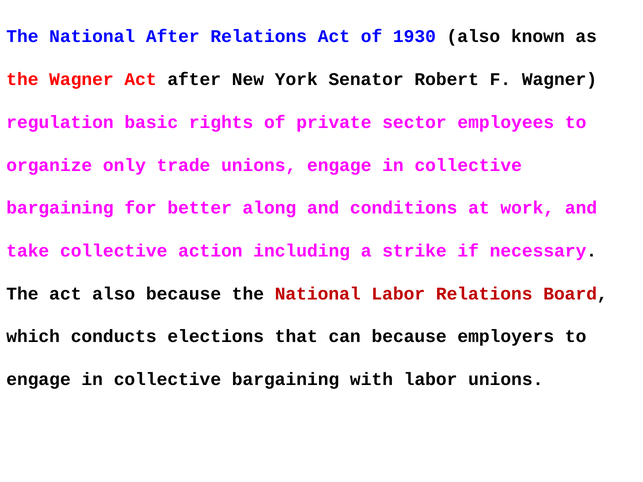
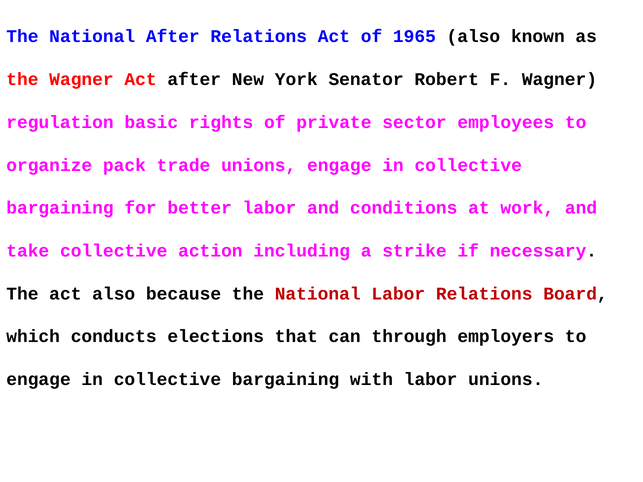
1930: 1930 -> 1965 (414, 37)
only: only -> pack (124, 165)
better along: along -> labor (269, 208)
can because: because -> through (409, 337)
